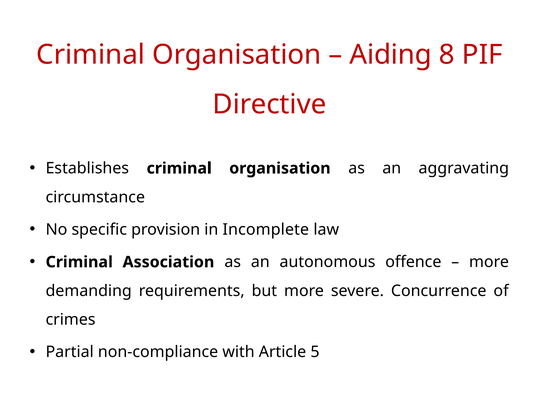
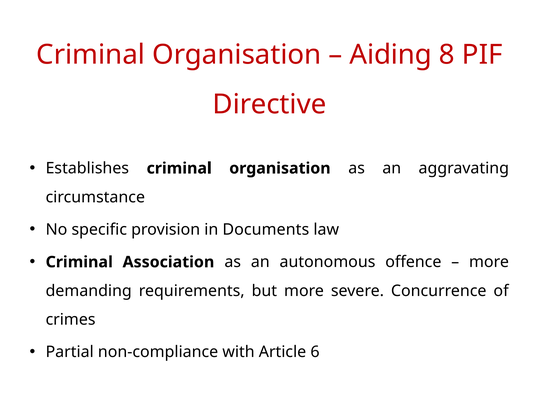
Incomplete: Incomplete -> Documents (266, 230)
5: 5 -> 6 (315, 352)
